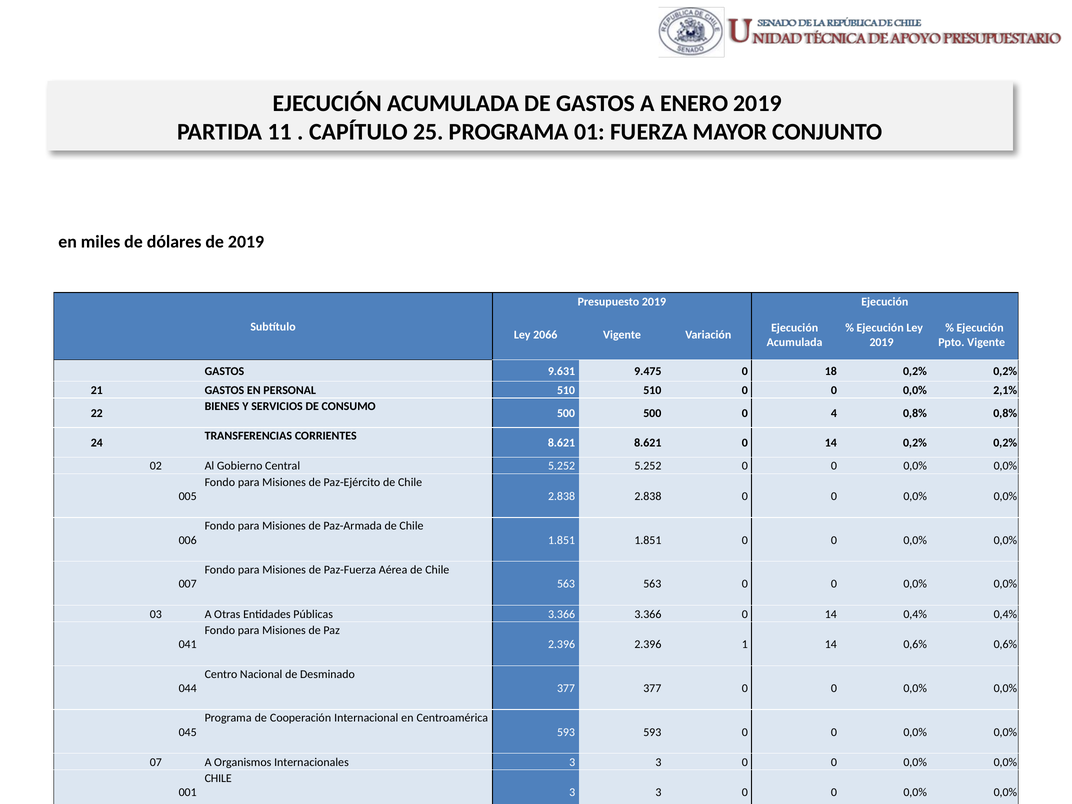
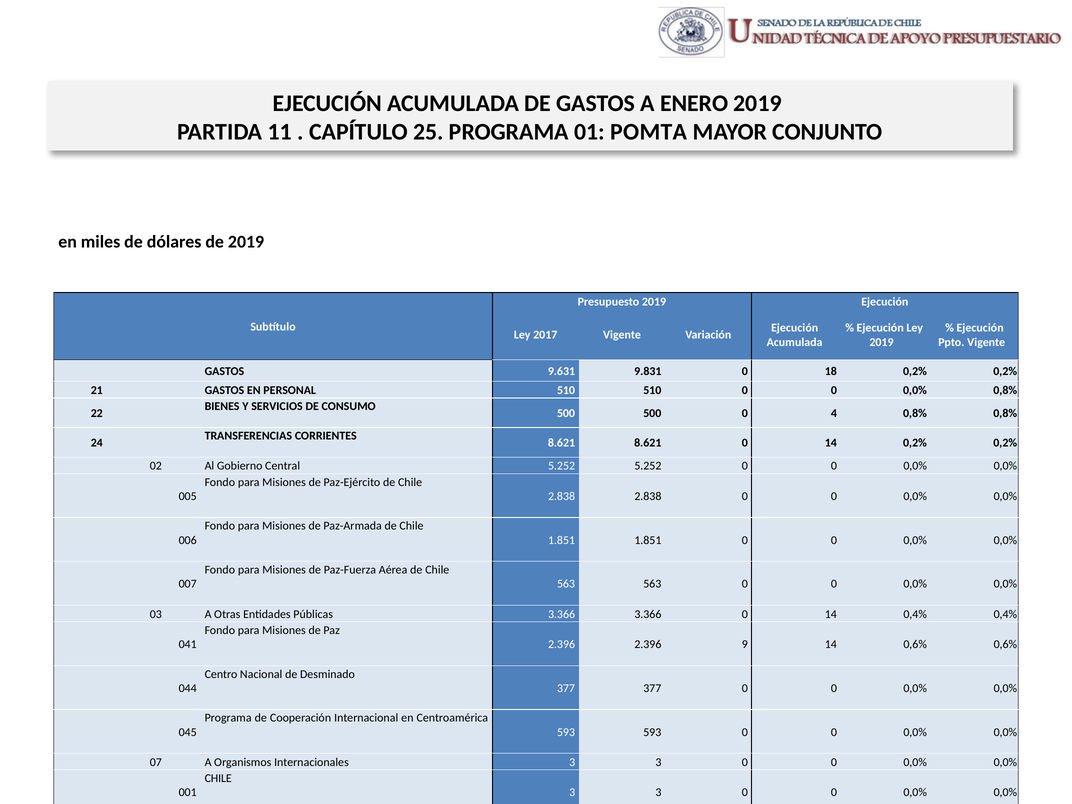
FUERZA: FUERZA -> POMTA (649, 132)
2066: 2066 -> 2017 (545, 335)
9.475: 9.475 -> 9.831 (648, 371)
0,0% 2,1%: 2,1% -> 0,8% (1005, 390)
1: 1 -> 9 (745, 644)
